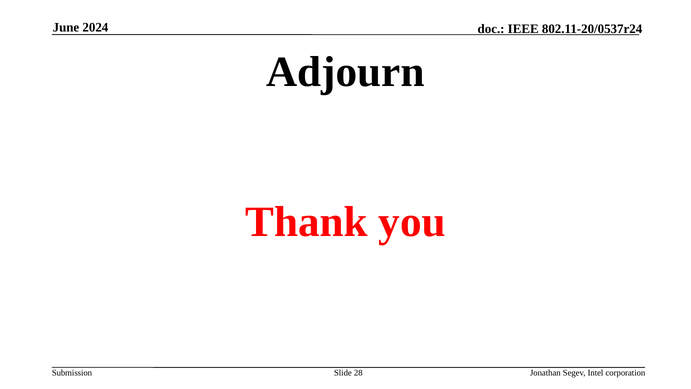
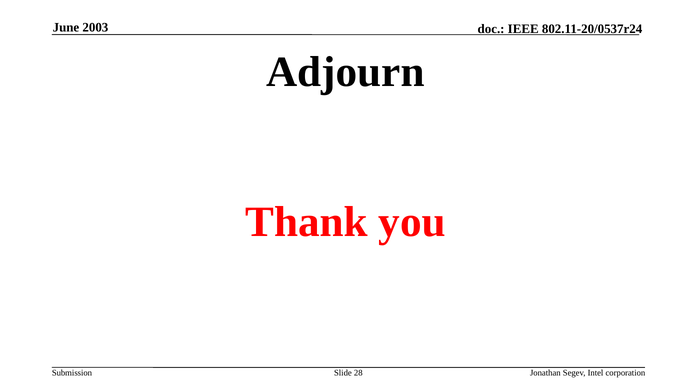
2024: 2024 -> 2003 (95, 27)
